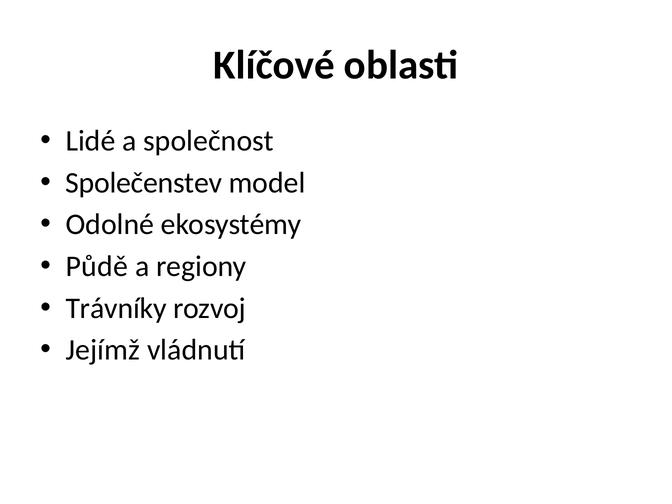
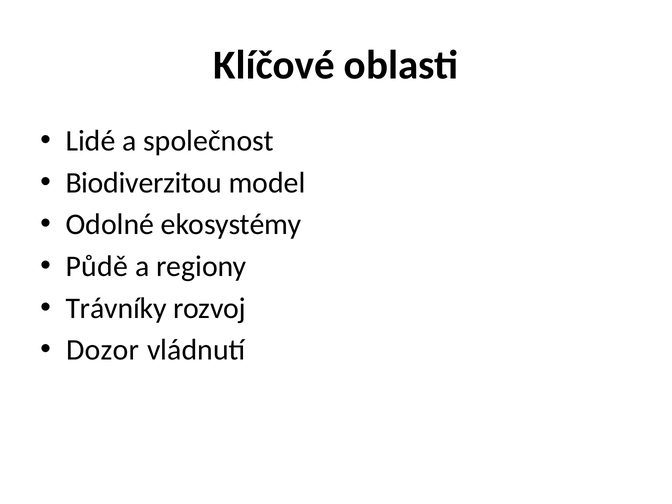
Společenstev: Společenstev -> Biodiverzitou (144, 183)
Jejímž: Jejímž -> Dozor (103, 350)
